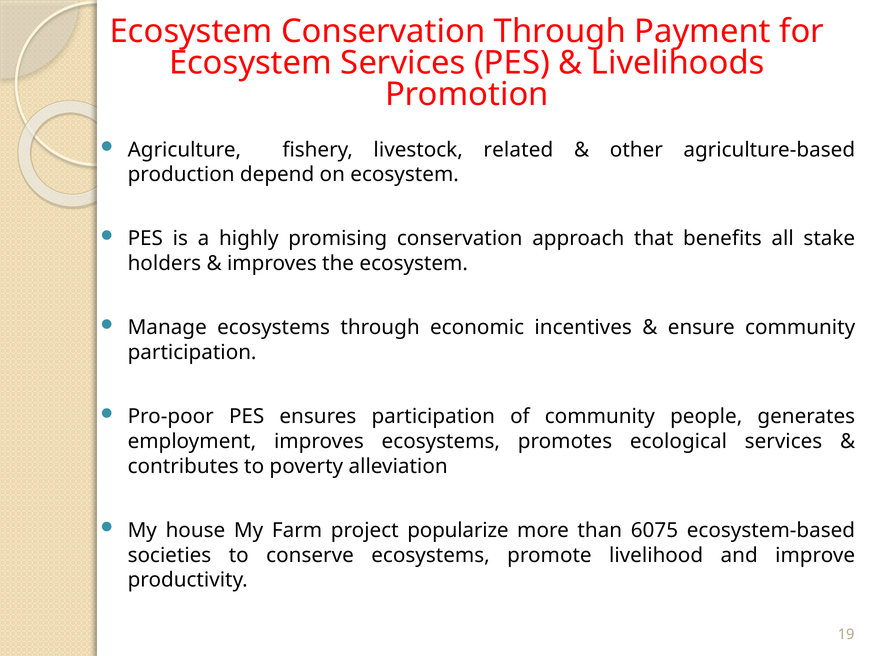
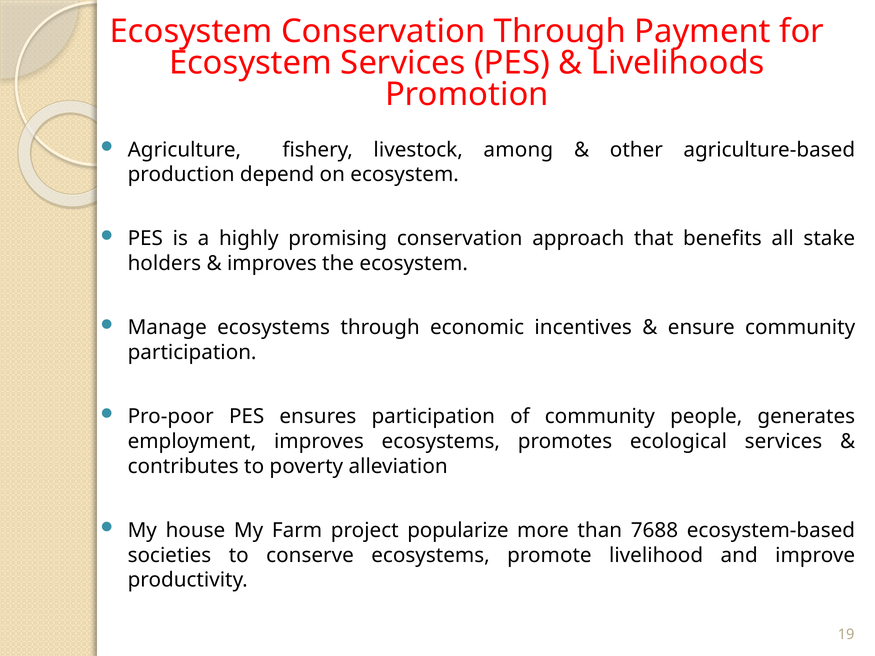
related: related -> among (518, 150)
6075: 6075 -> 7688 (654, 531)
